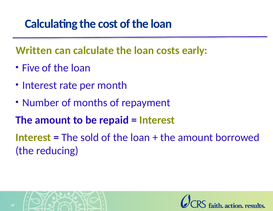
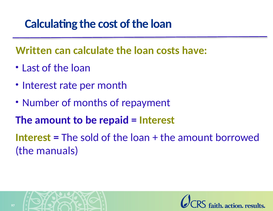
early: early -> have (195, 50)
Five: Five -> Last (31, 68)
reducing: reducing -> manuals (57, 151)
